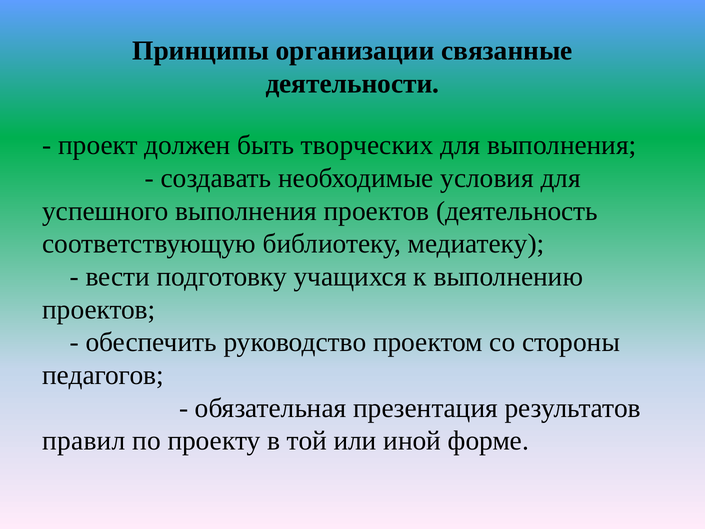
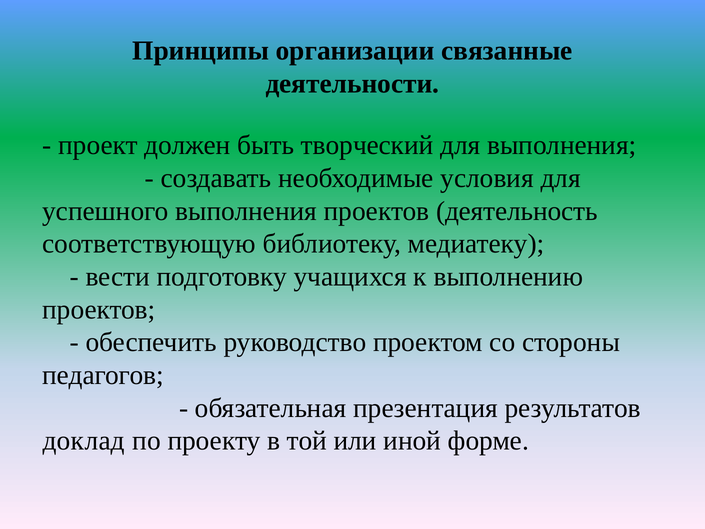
творческих: творческих -> творческий (367, 145)
правил: правил -> доклад (84, 441)
